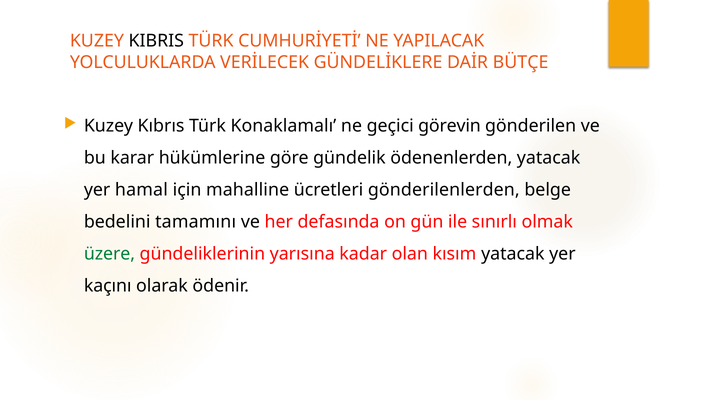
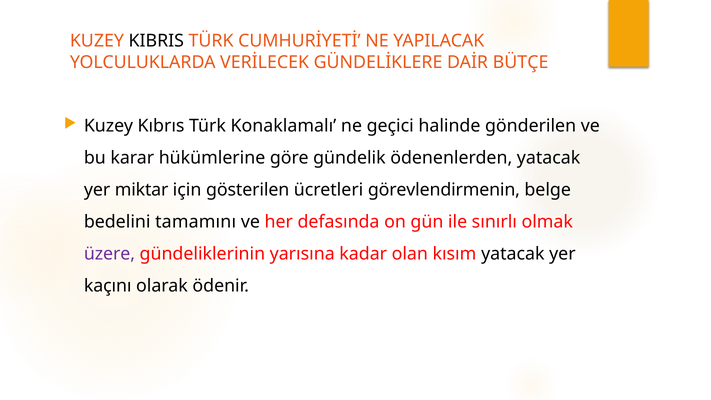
görevin: görevin -> halinde (449, 126)
hamal: hamal -> miktar (142, 190)
mahalline: mahalline -> gösterilen (248, 190)
gönderilenlerden: gönderilenlerden -> görevlendirmenin (444, 190)
üzere colour: green -> purple (109, 254)
